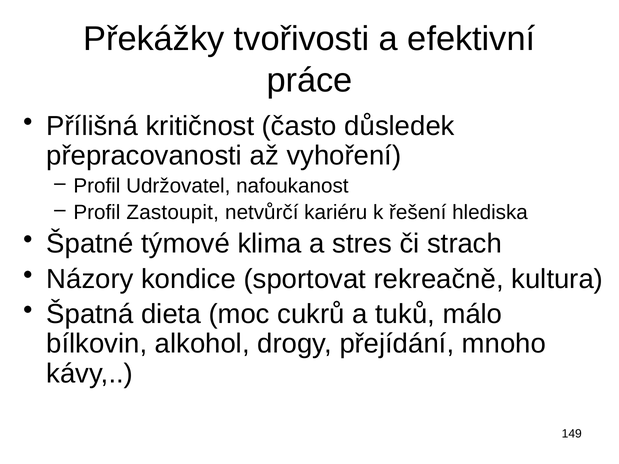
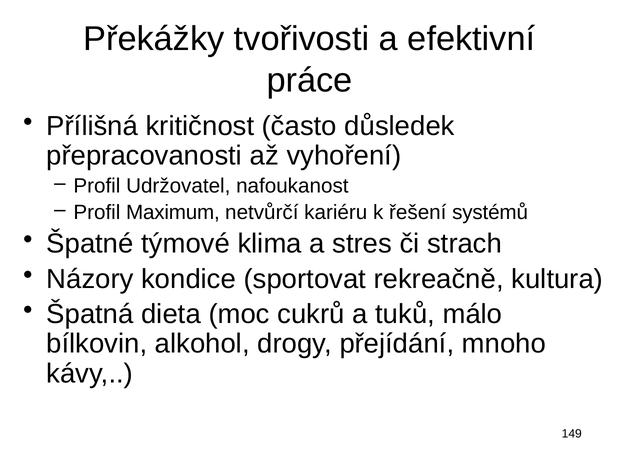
Zastoupit: Zastoupit -> Maximum (173, 212)
hlediska: hlediska -> systémů (490, 212)
